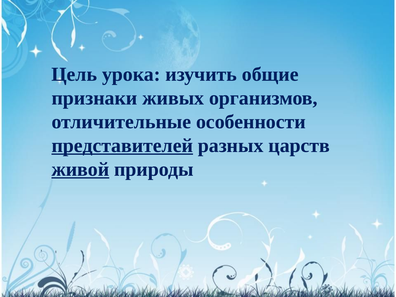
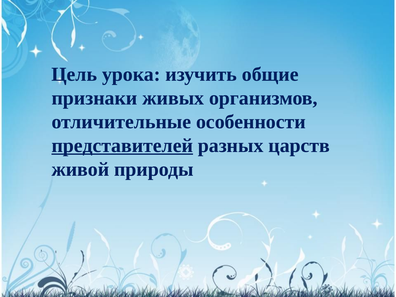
живой underline: present -> none (80, 169)
